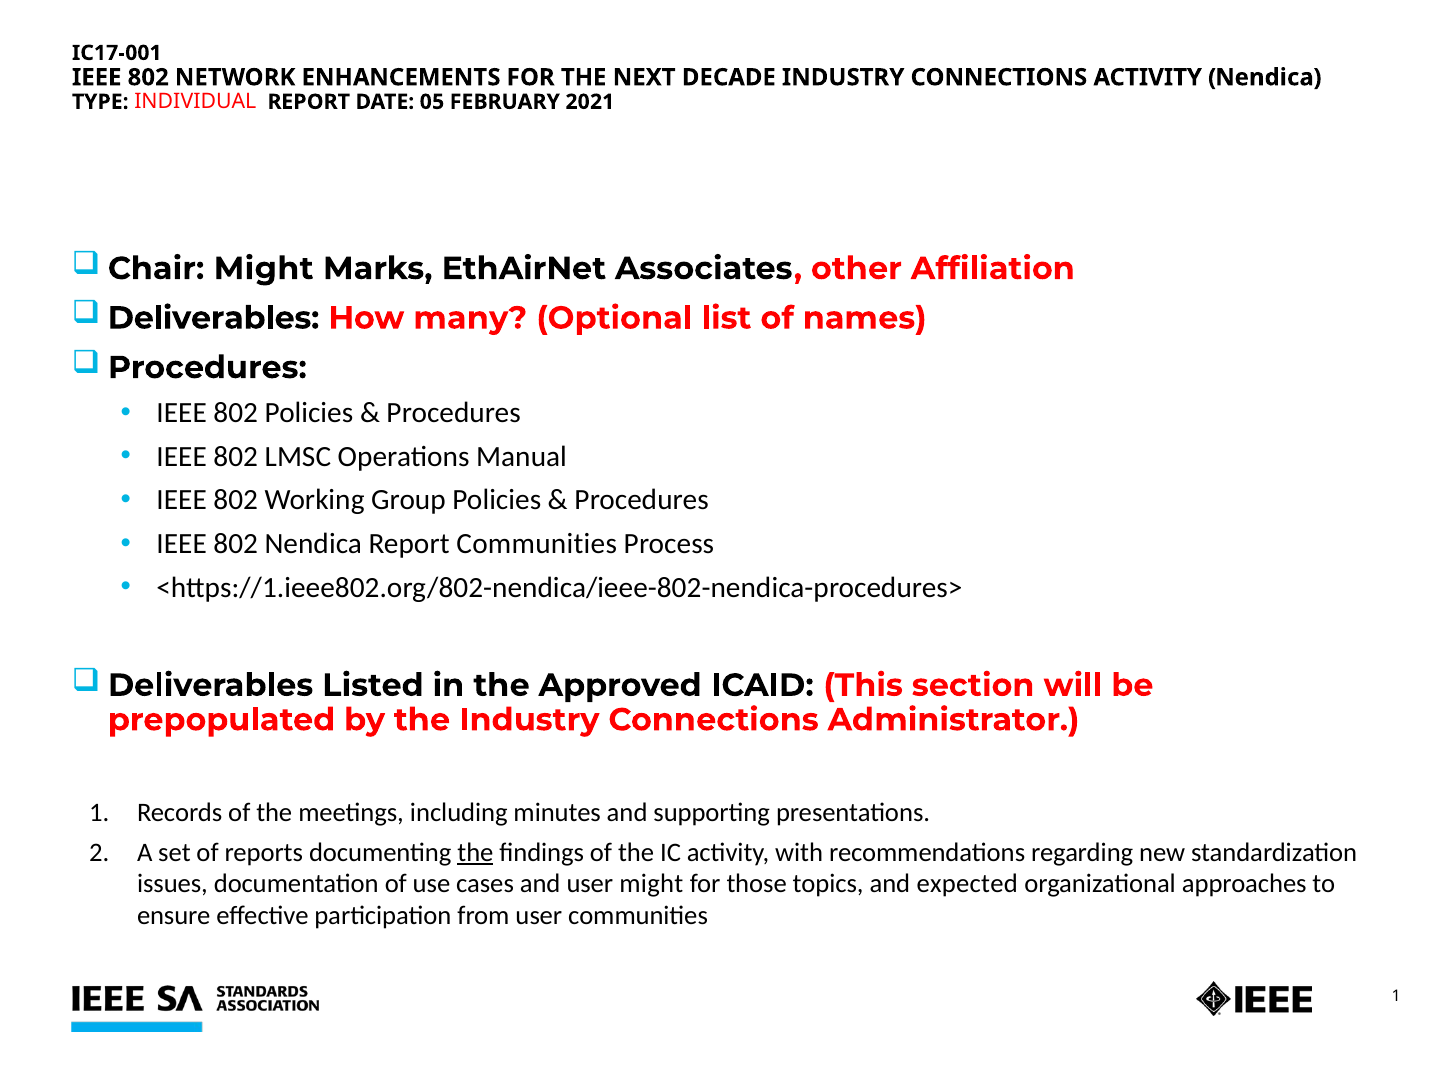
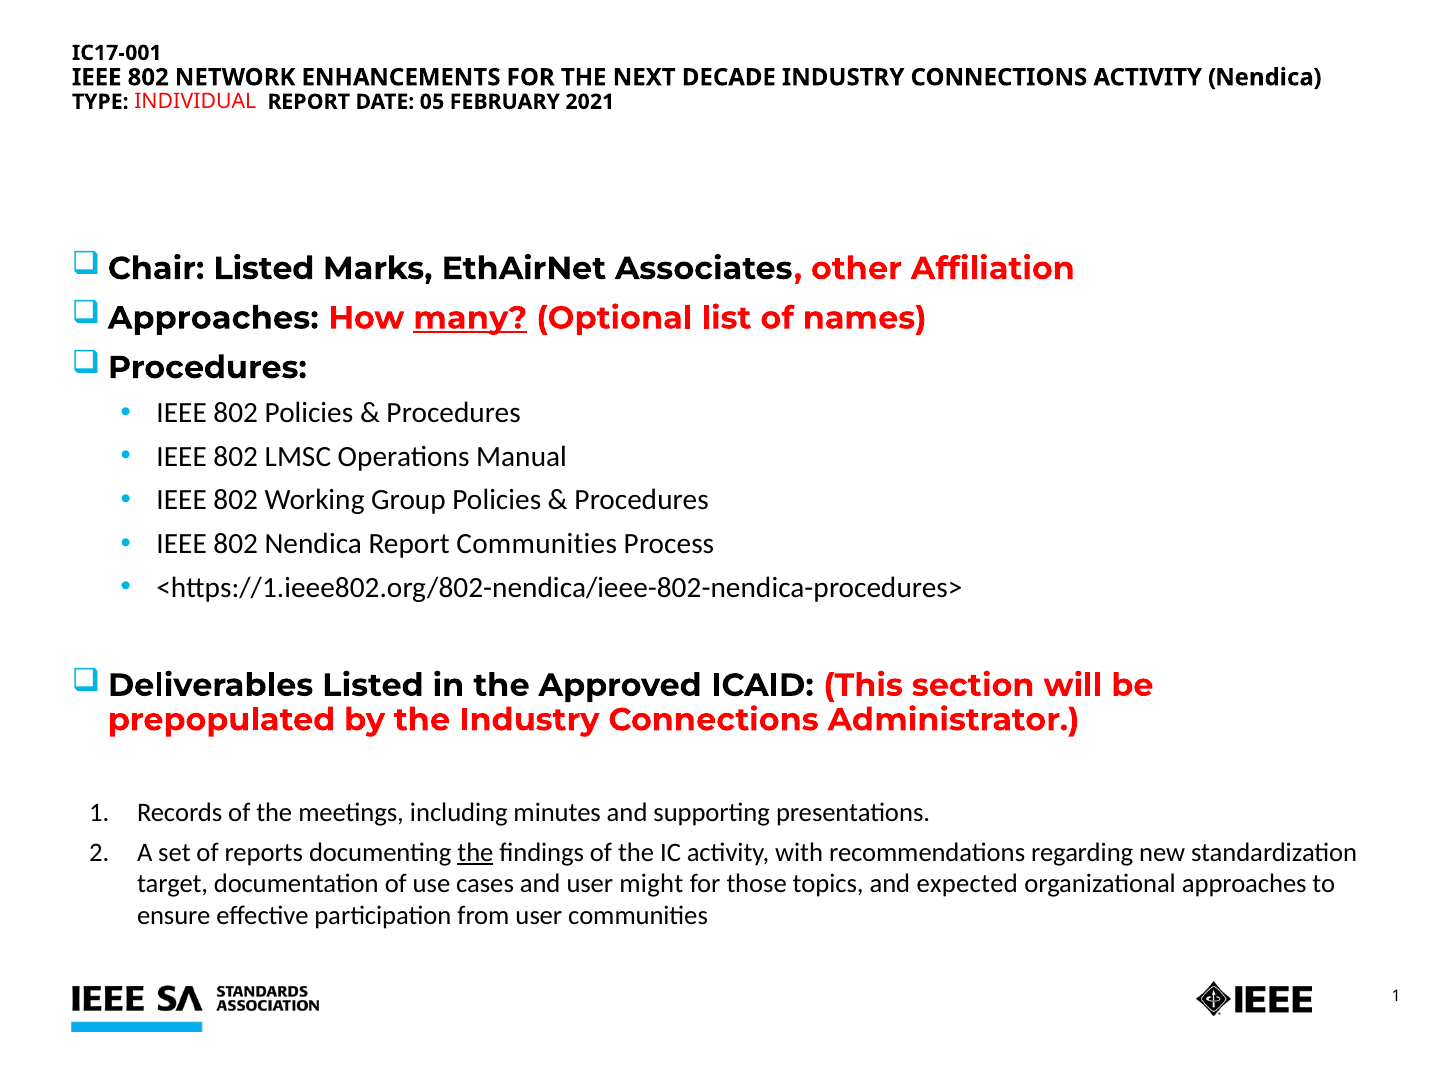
Chair Might: Might -> Listed (264, 268)
Deliverables: Deliverables -> Approaches (213, 318)
many underline: none -> present (470, 318)
issues: issues -> target (173, 884)
